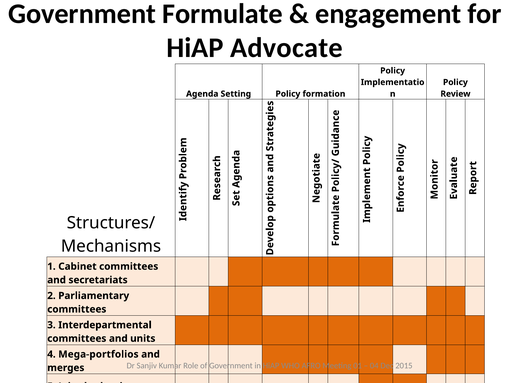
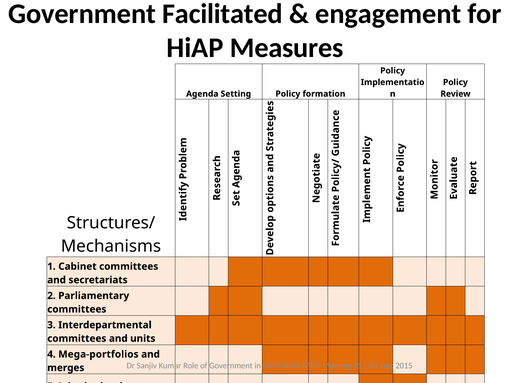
Formulate: Formulate -> Facilitated (223, 14)
Advocate: Advocate -> Measures (287, 48)
